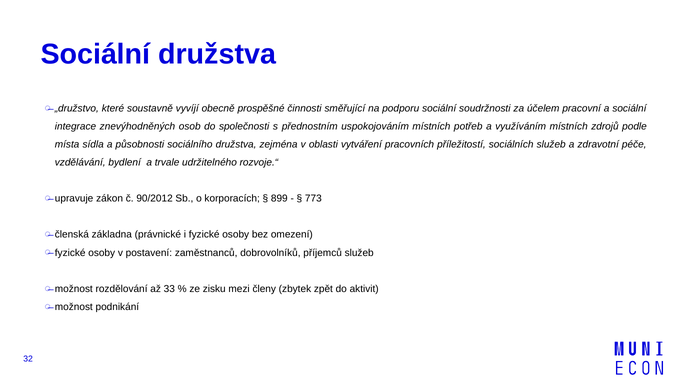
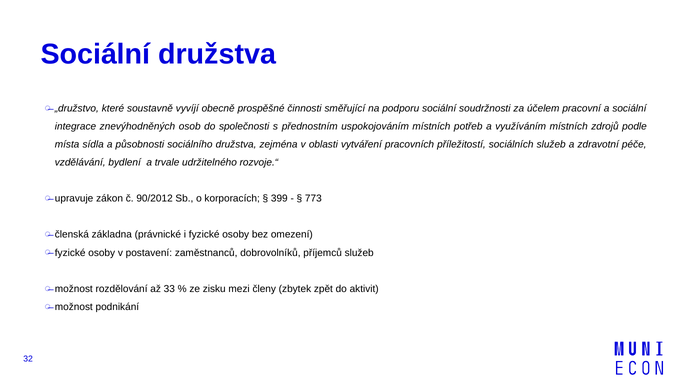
899: 899 -> 399 (279, 199)
